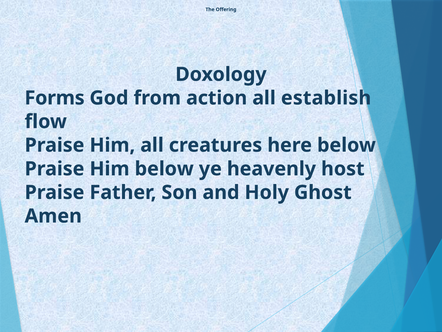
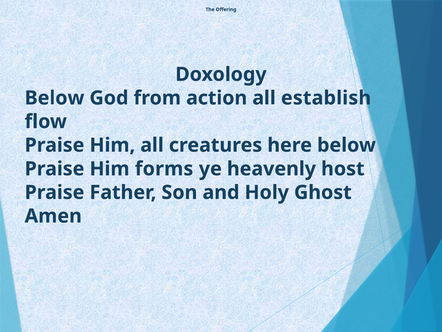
Forms: Forms -> Below (54, 98)
Him below: below -> forms (164, 169)
